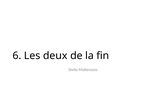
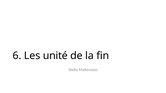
deux: deux -> unité (55, 56)
